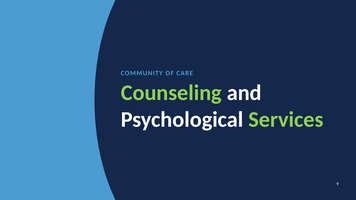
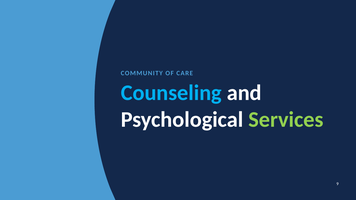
Counseling colour: light green -> light blue (171, 93)
